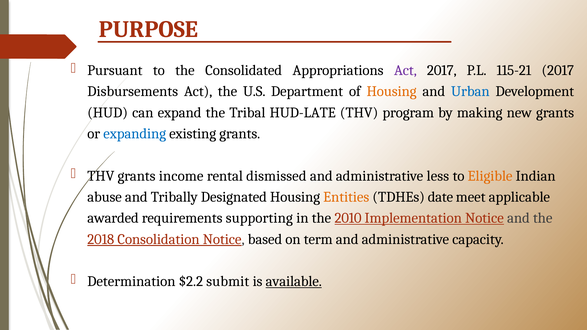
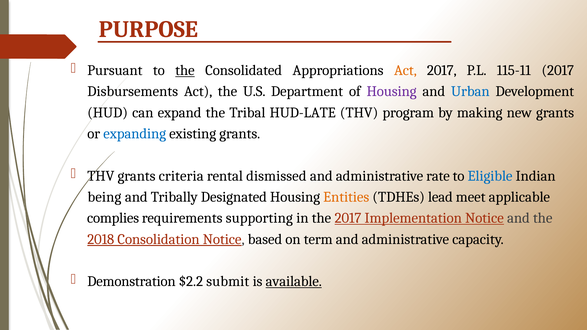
the underline: none -> present (185, 70)
Act colour: purple -> orange (405, 70)
115-21: 115-21 -> 115-11 (514, 70)
Housing colour: orange -> purple (392, 91)
income: income -> criteria (181, 176)
less: less -> rate (438, 176)
Eligible colour: orange -> blue (490, 176)
abuse: abuse -> being (104, 197)
date: date -> lead (440, 197)
awarded: awarded -> complies (113, 218)
the 2010: 2010 -> 2017 (348, 218)
Determination: Determination -> Demonstration (131, 282)
